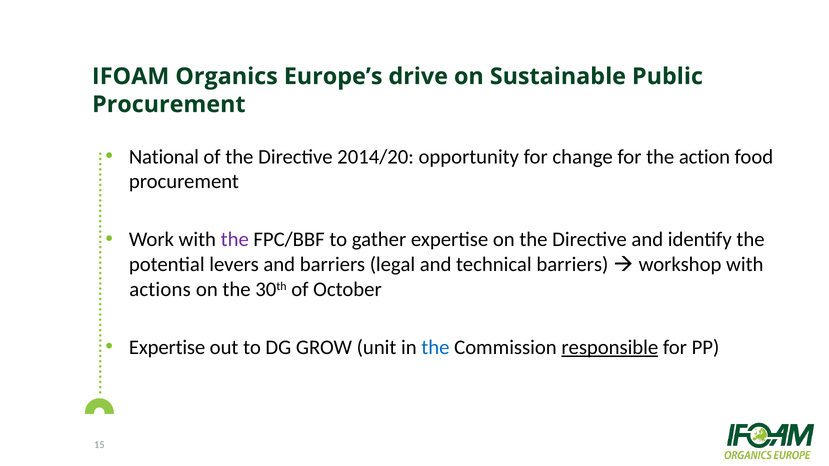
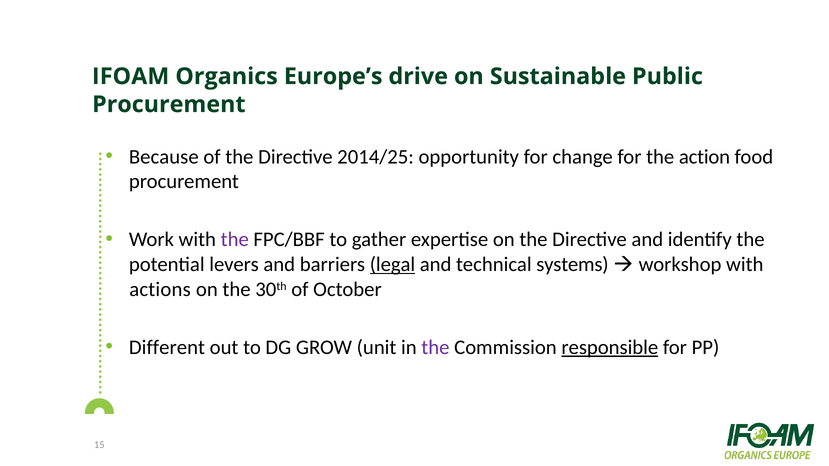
National: National -> Because (164, 157)
2014/20: 2014/20 -> 2014/25 (376, 157)
legal underline: none -> present (392, 265)
technical barriers: barriers -> systems (572, 265)
Expertise: Expertise -> Different (167, 348)
the colour: blue -> purple (435, 348)
